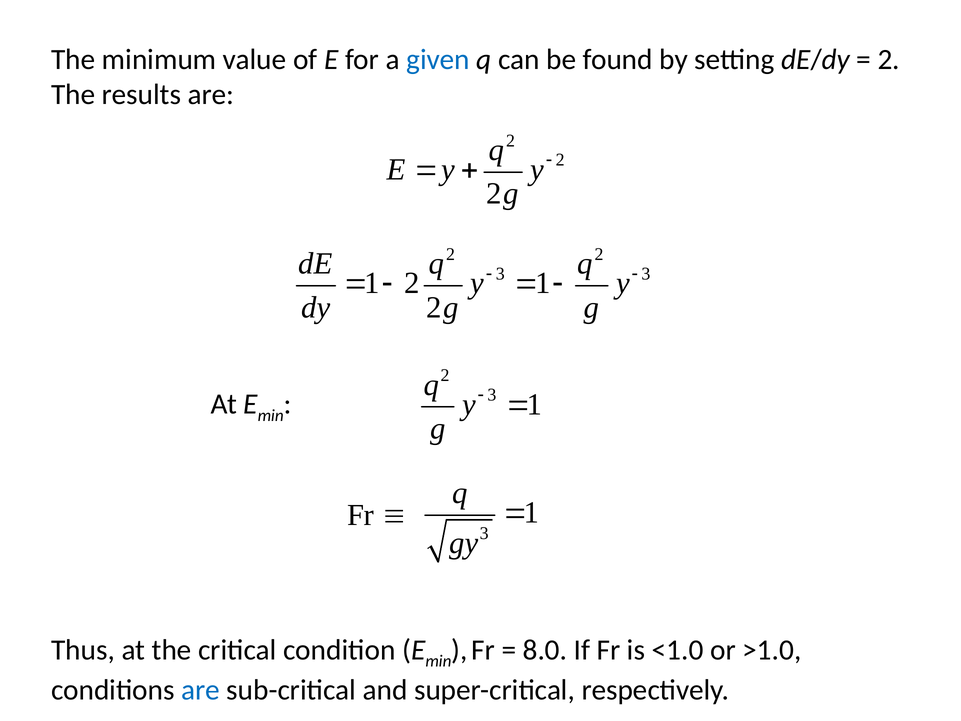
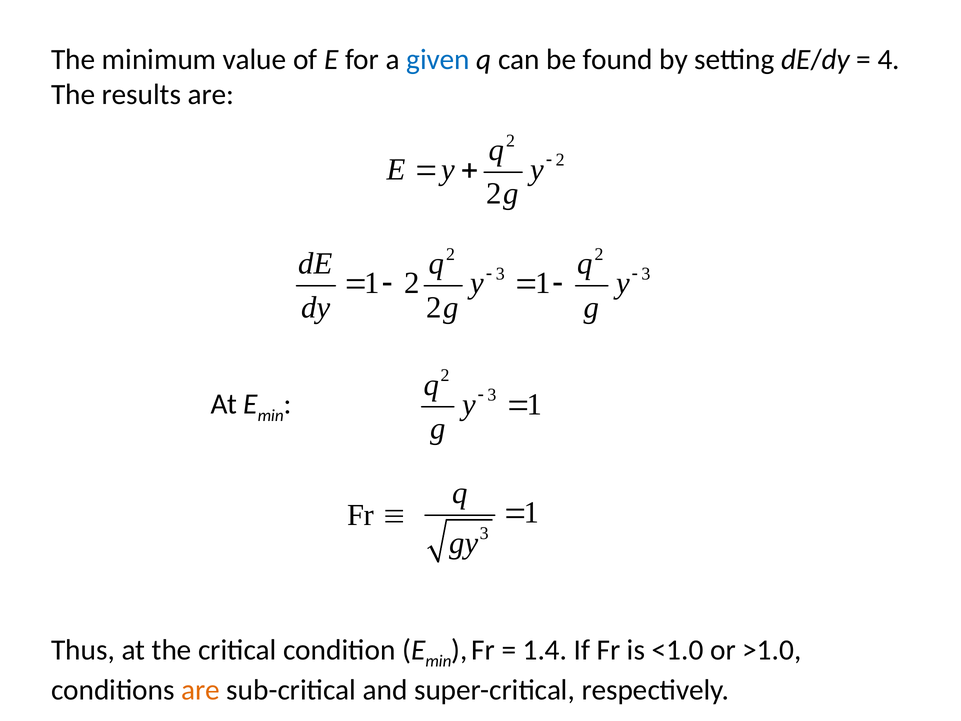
2: 2 -> 4 (889, 59)
8.0: 8.0 -> 1.4 (545, 650)
are colour: blue -> orange (201, 690)
